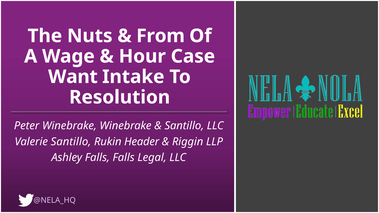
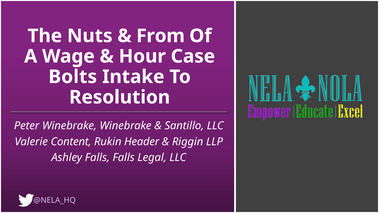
Want: Want -> Bolts (73, 77)
Valerie Santillo: Santillo -> Content (71, 142)
